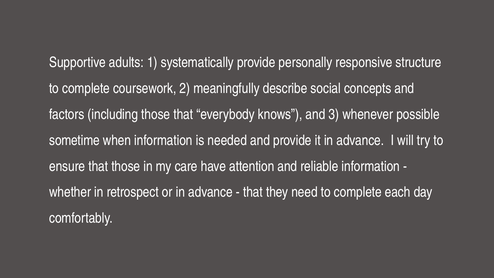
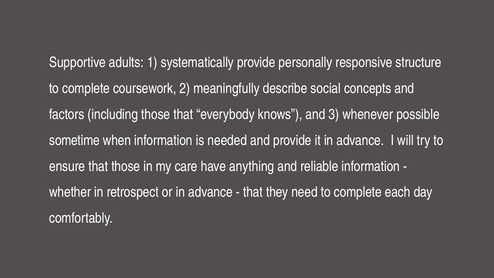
attention: attention -> anything (252, 166)
